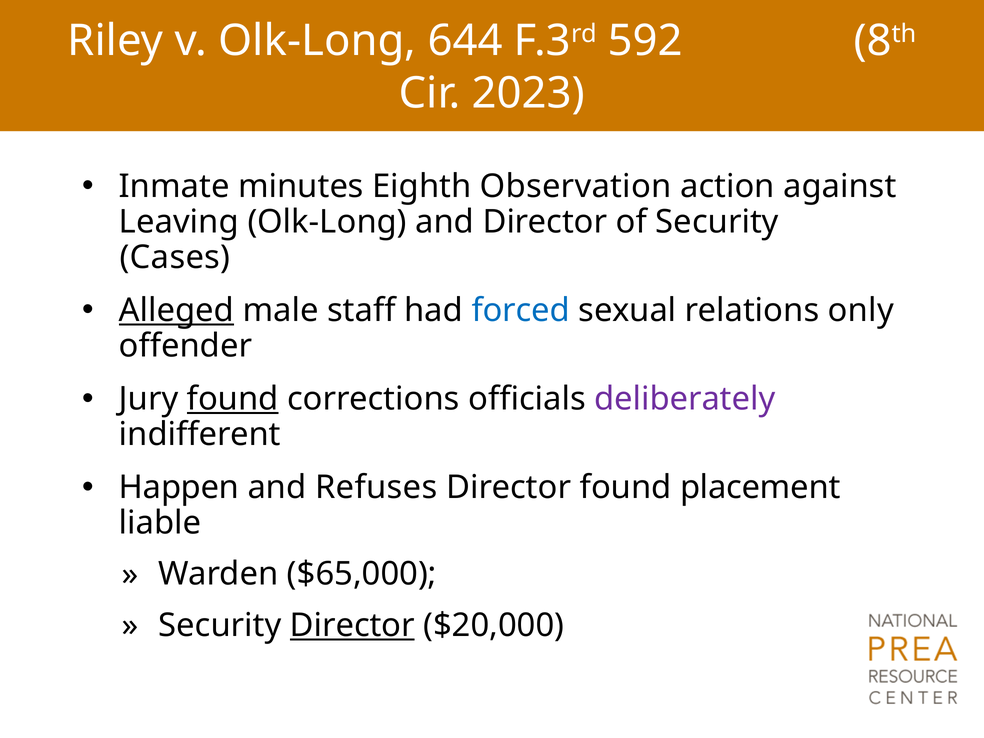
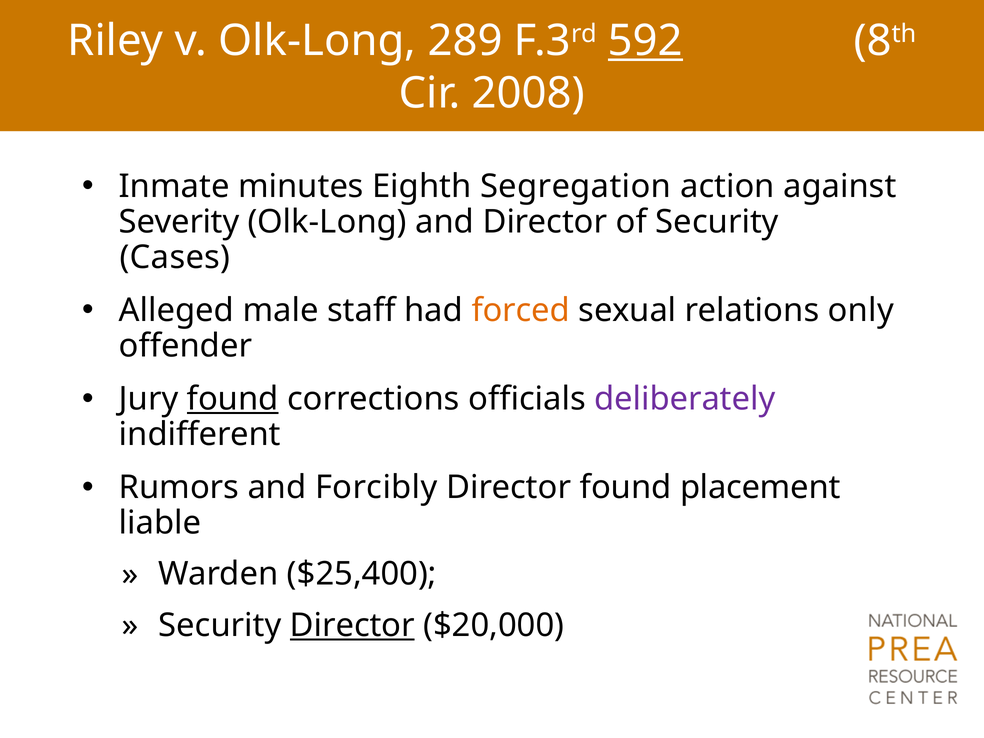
644: 644 -> 289 (465, 41)
592 underline: none -> present (645, 41)
2023: 2023 -> 2008 (528, 93)
Observation: Observation -> Segregation (576, 186)
Leaving: Leaving -> Severity (179, 222)
Alleged underline: present -> none (177, 310)
forced colour: blue -> orange (521, 310)
Happen: Happen -> Rumors (179, 488)
Refuses: Refuses -> Forcibly (376, 488)
$65,000: $65,000 -> $25,400 (362, 574)
